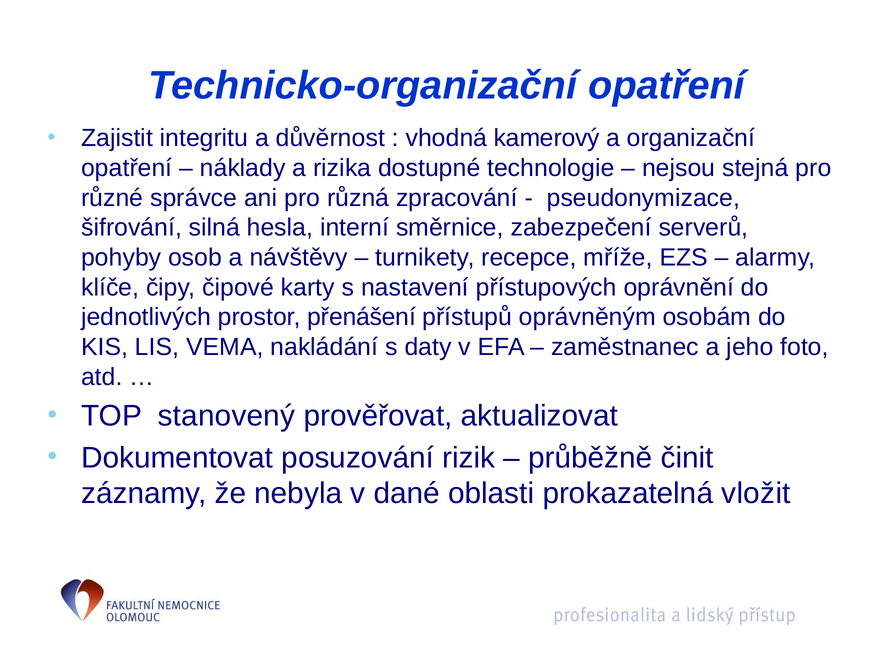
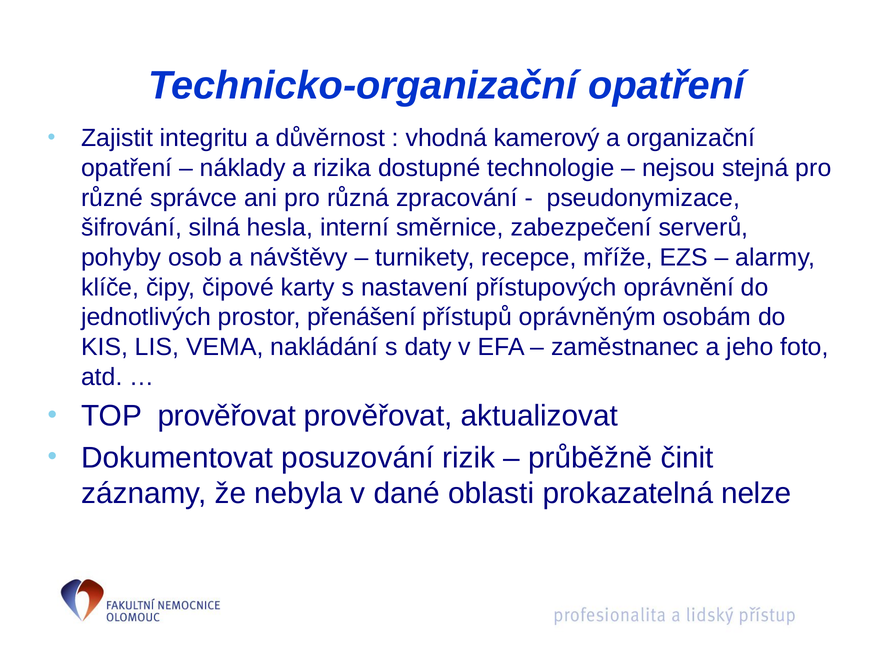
TOP stanovený: stanovený -> prověřovat (227, 416)
vložit: vložit -> nelze (756, 493)
